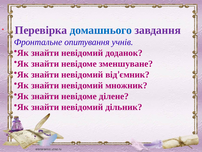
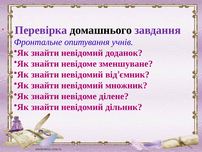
домашнього colour: blue -> black (101, 30)
